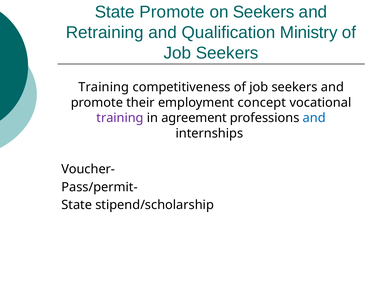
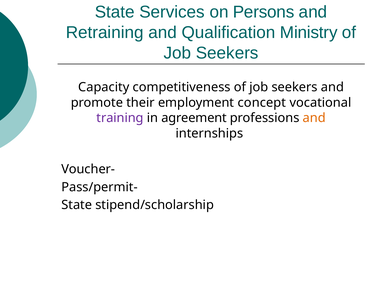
State Promote: Promote -> Services (172, 12)
on Seekers: Seekers -> Persons (264, 12)
Training: Training -> Capacity (104, 87)
and colour: blue -> orange (314, 118)
